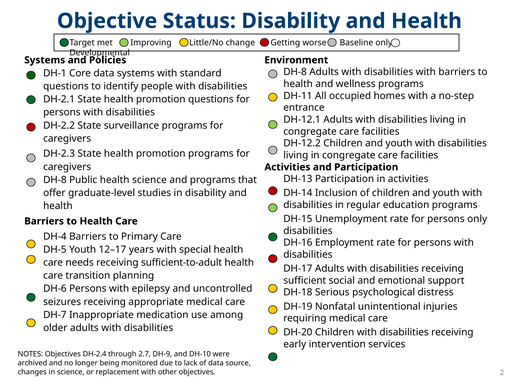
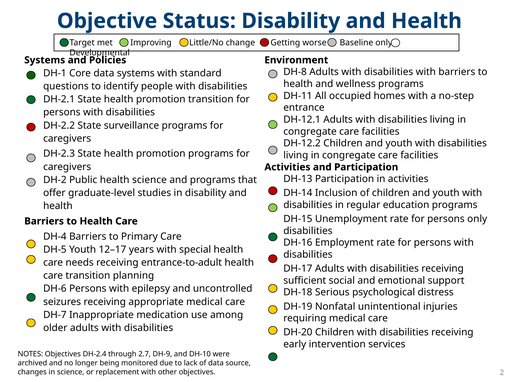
promotion questions: questions -> transition (211, 99)
DH-8: DH-8 -> DH-2 (55, 180)
sufficient-to-adult: sufficient-to-adult -> entrance-to-adult (182, 262)
